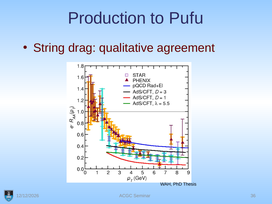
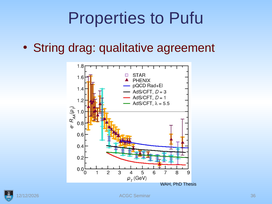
Production: Production -> Properties (107, 18)
